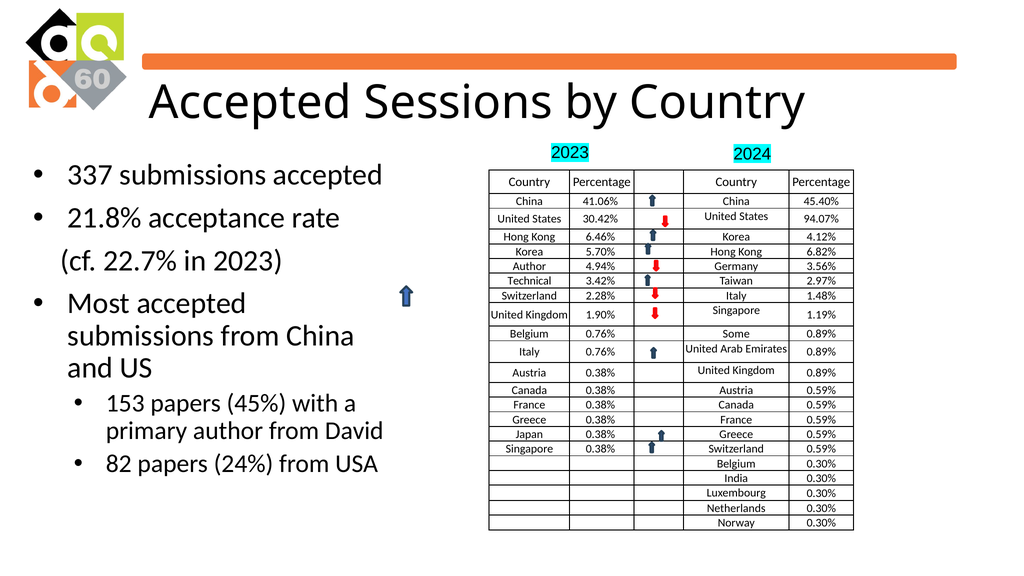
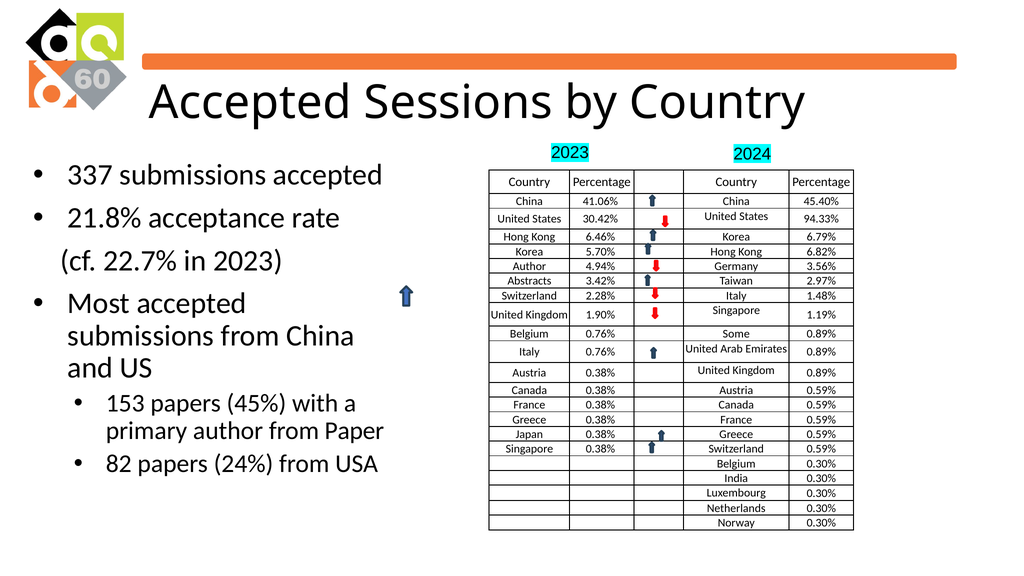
94.07%: 94.07% -> 94.33% (821, 219)
4.12%: 4.12% -> 6.79% (821, 237)
Technical: Technical -> Abstracts (529, 281)
David: David -> Paper (354, 431)
